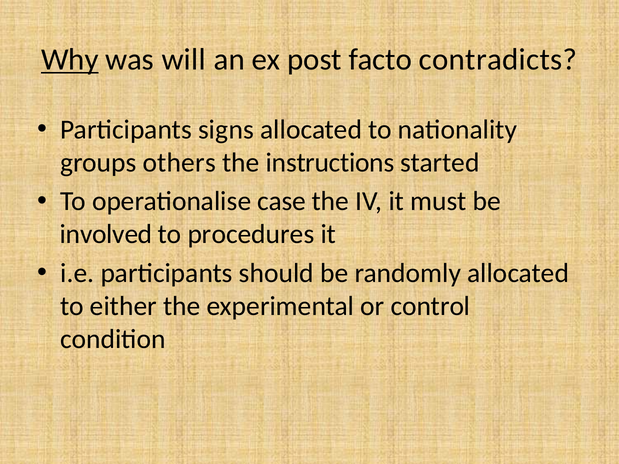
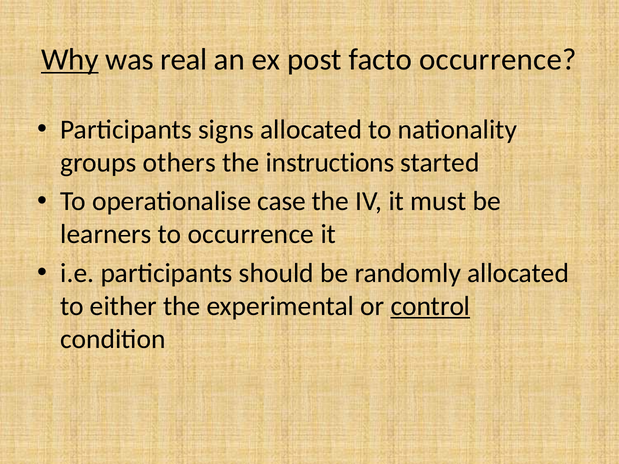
will: will -> real (184, 59)
facto contradicts: contradicts -> occurrence (498, 59)
involved: involved -> learners (106, 235)
to procedures: procedures -> occurrence (251, 235)
control underline: none -> present (431, 306)
